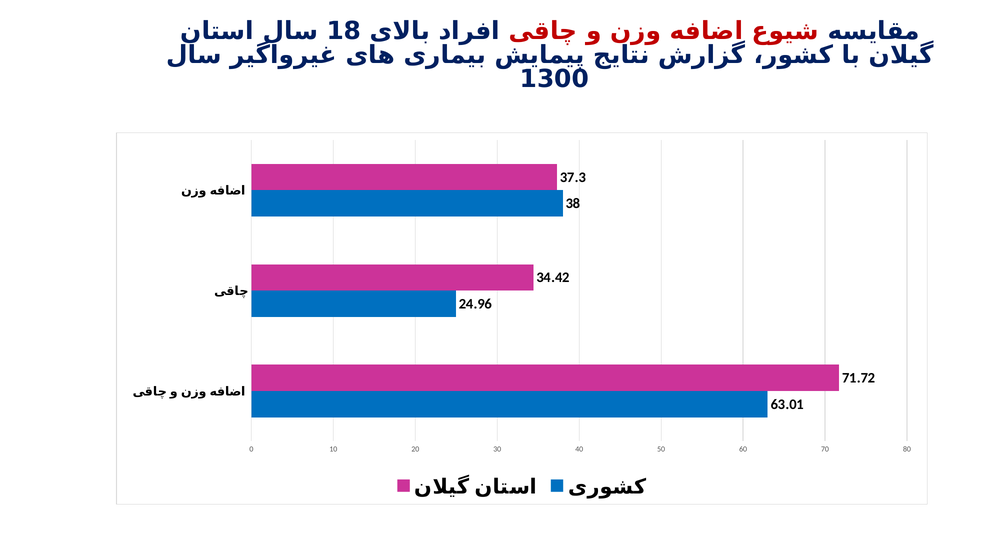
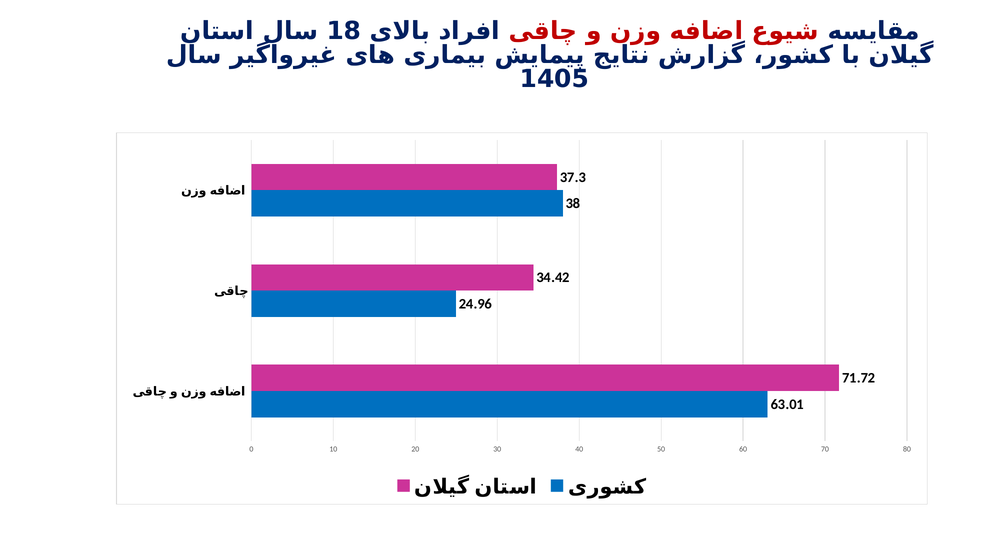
1300: 1300 -> 1405 (554, 79)
